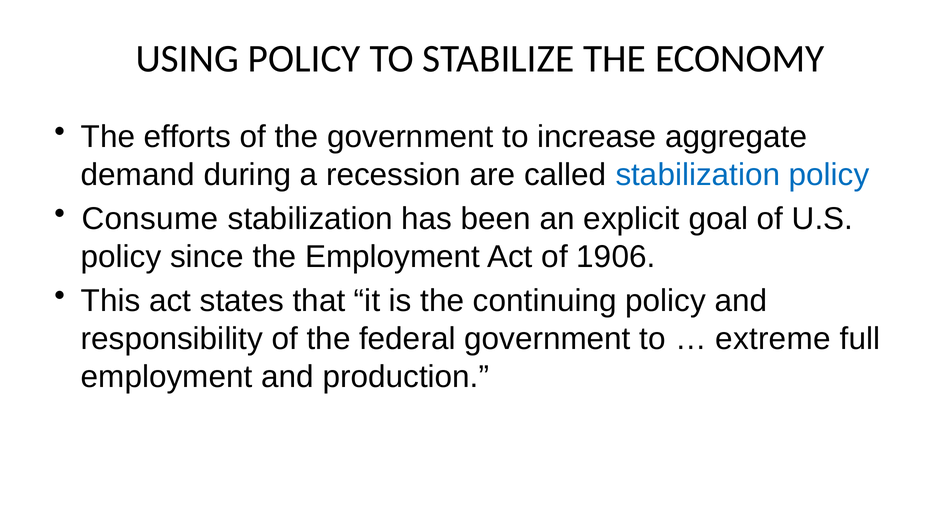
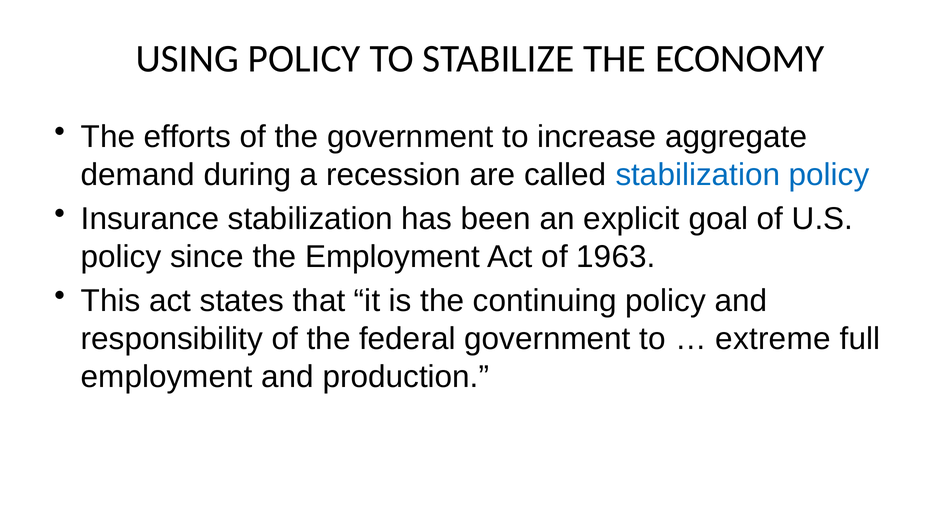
Consume: Consume -> Insurance (150, 219)
1906: 1906 -> 1963 (616, 257)
